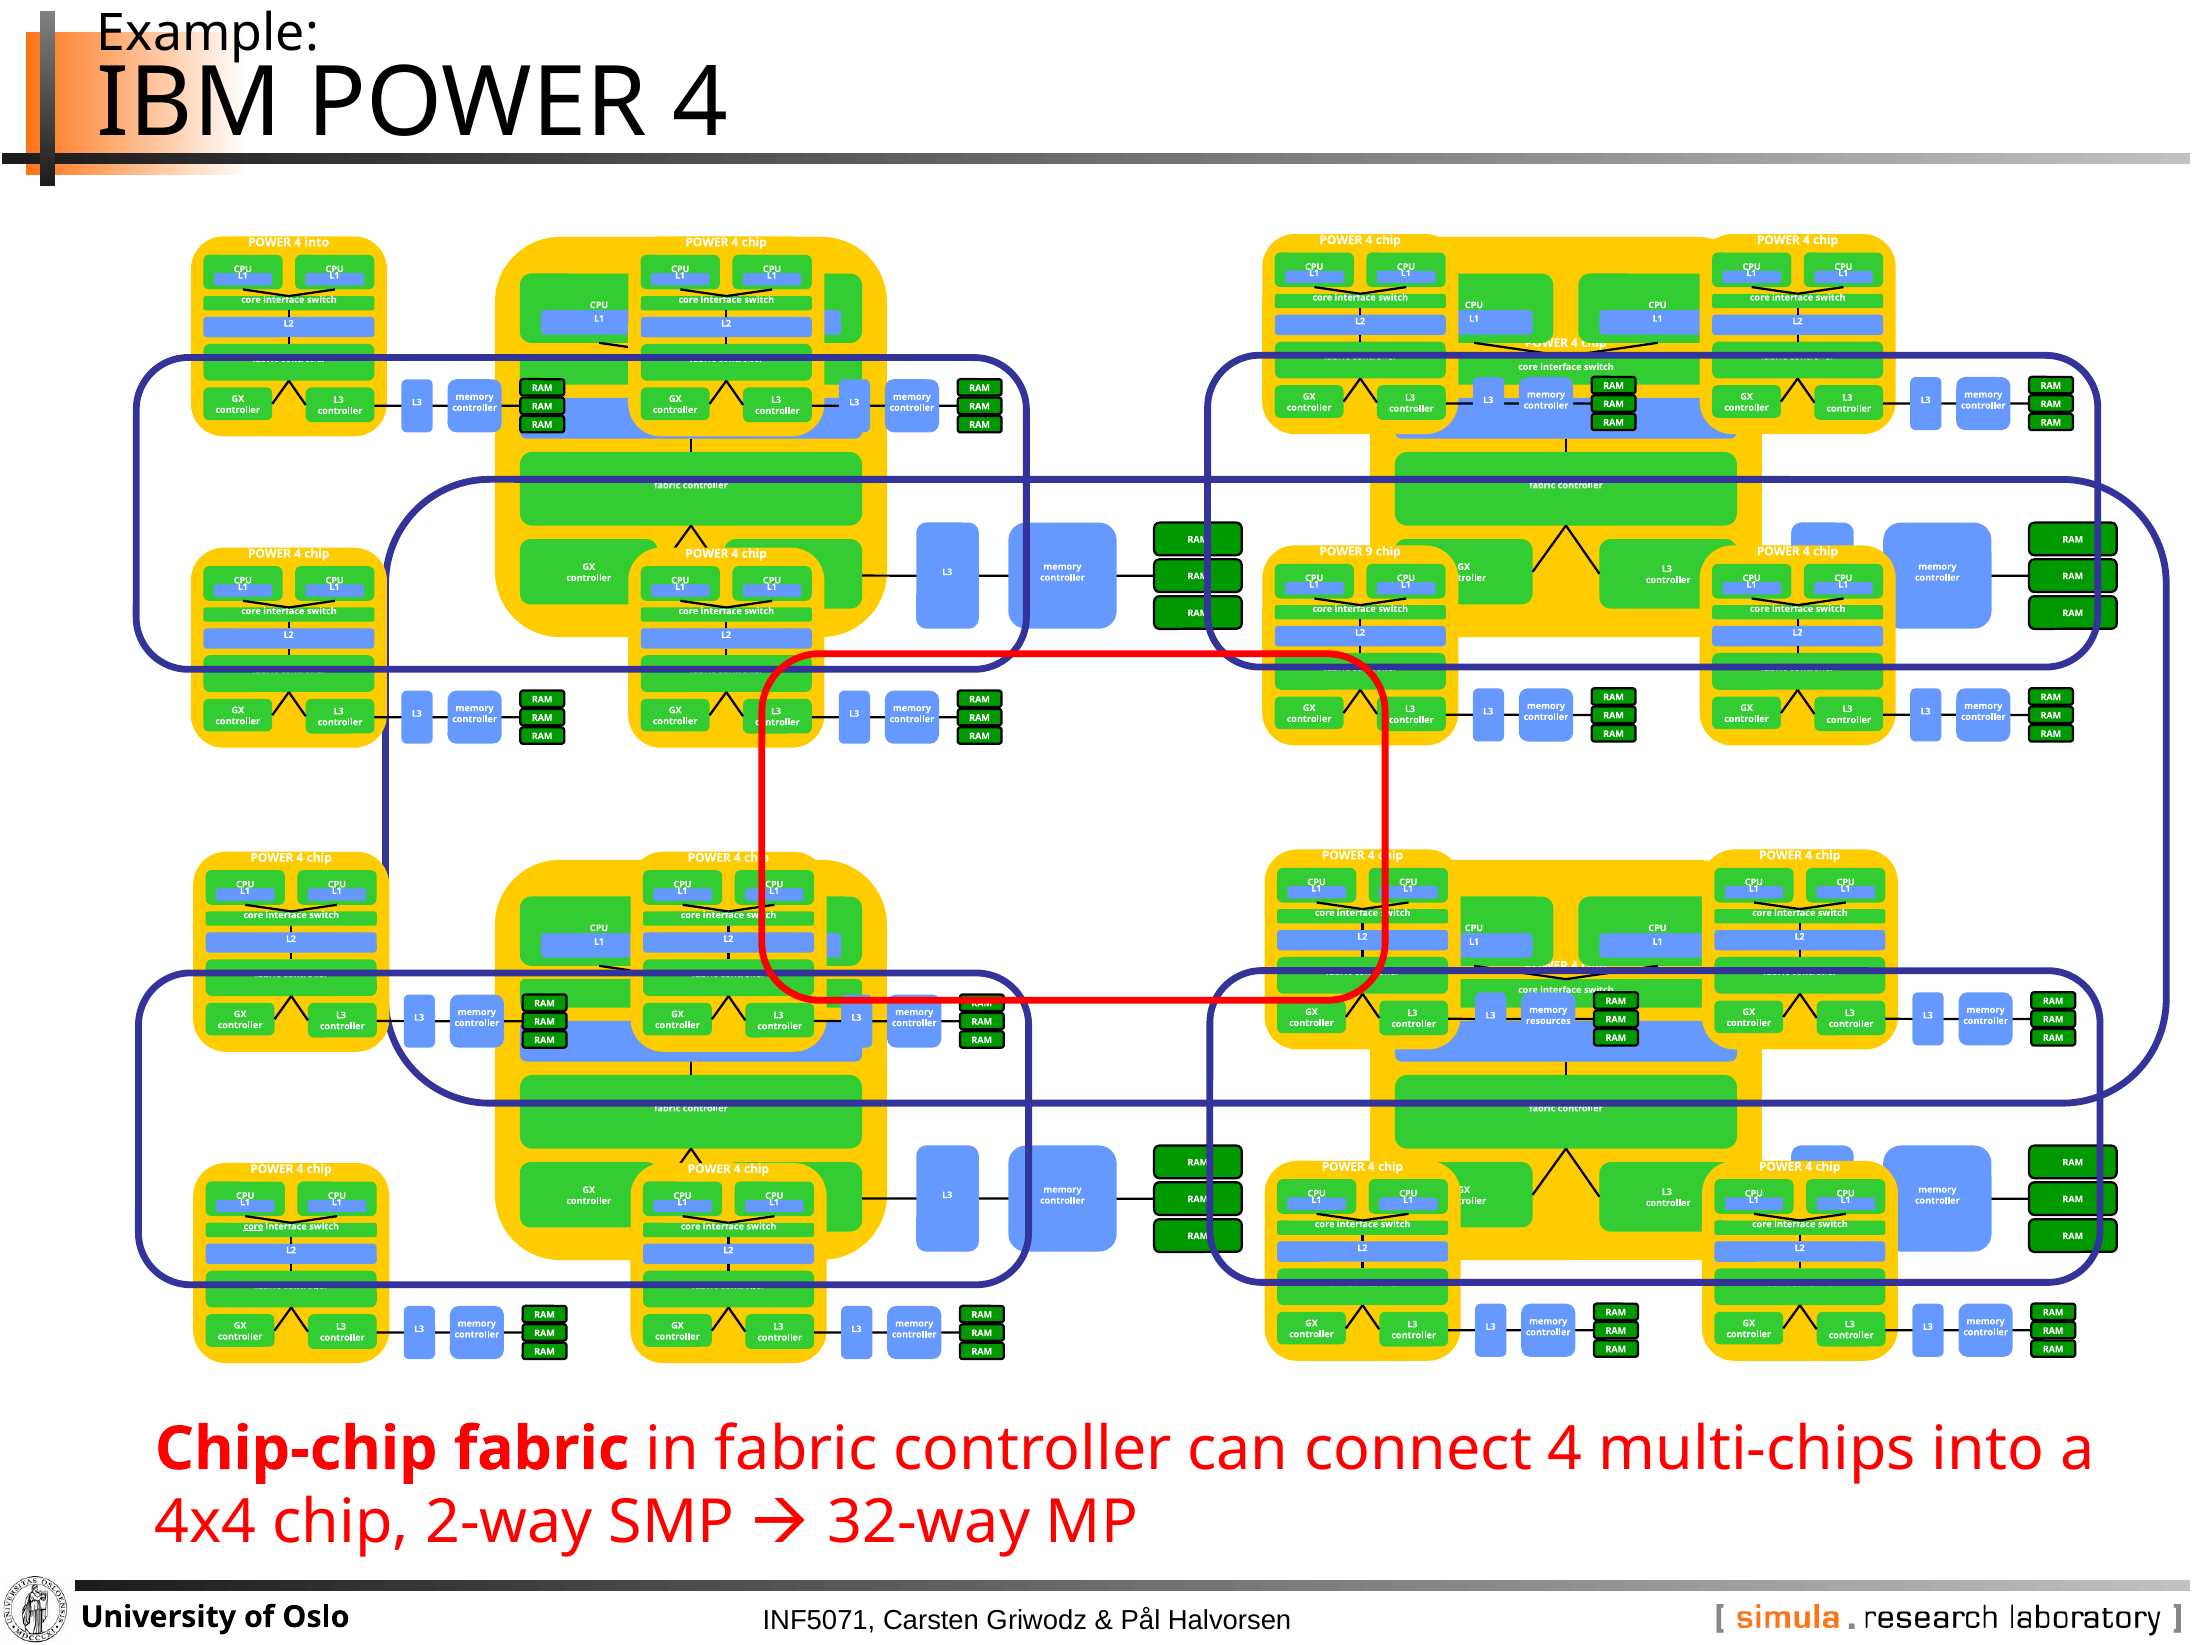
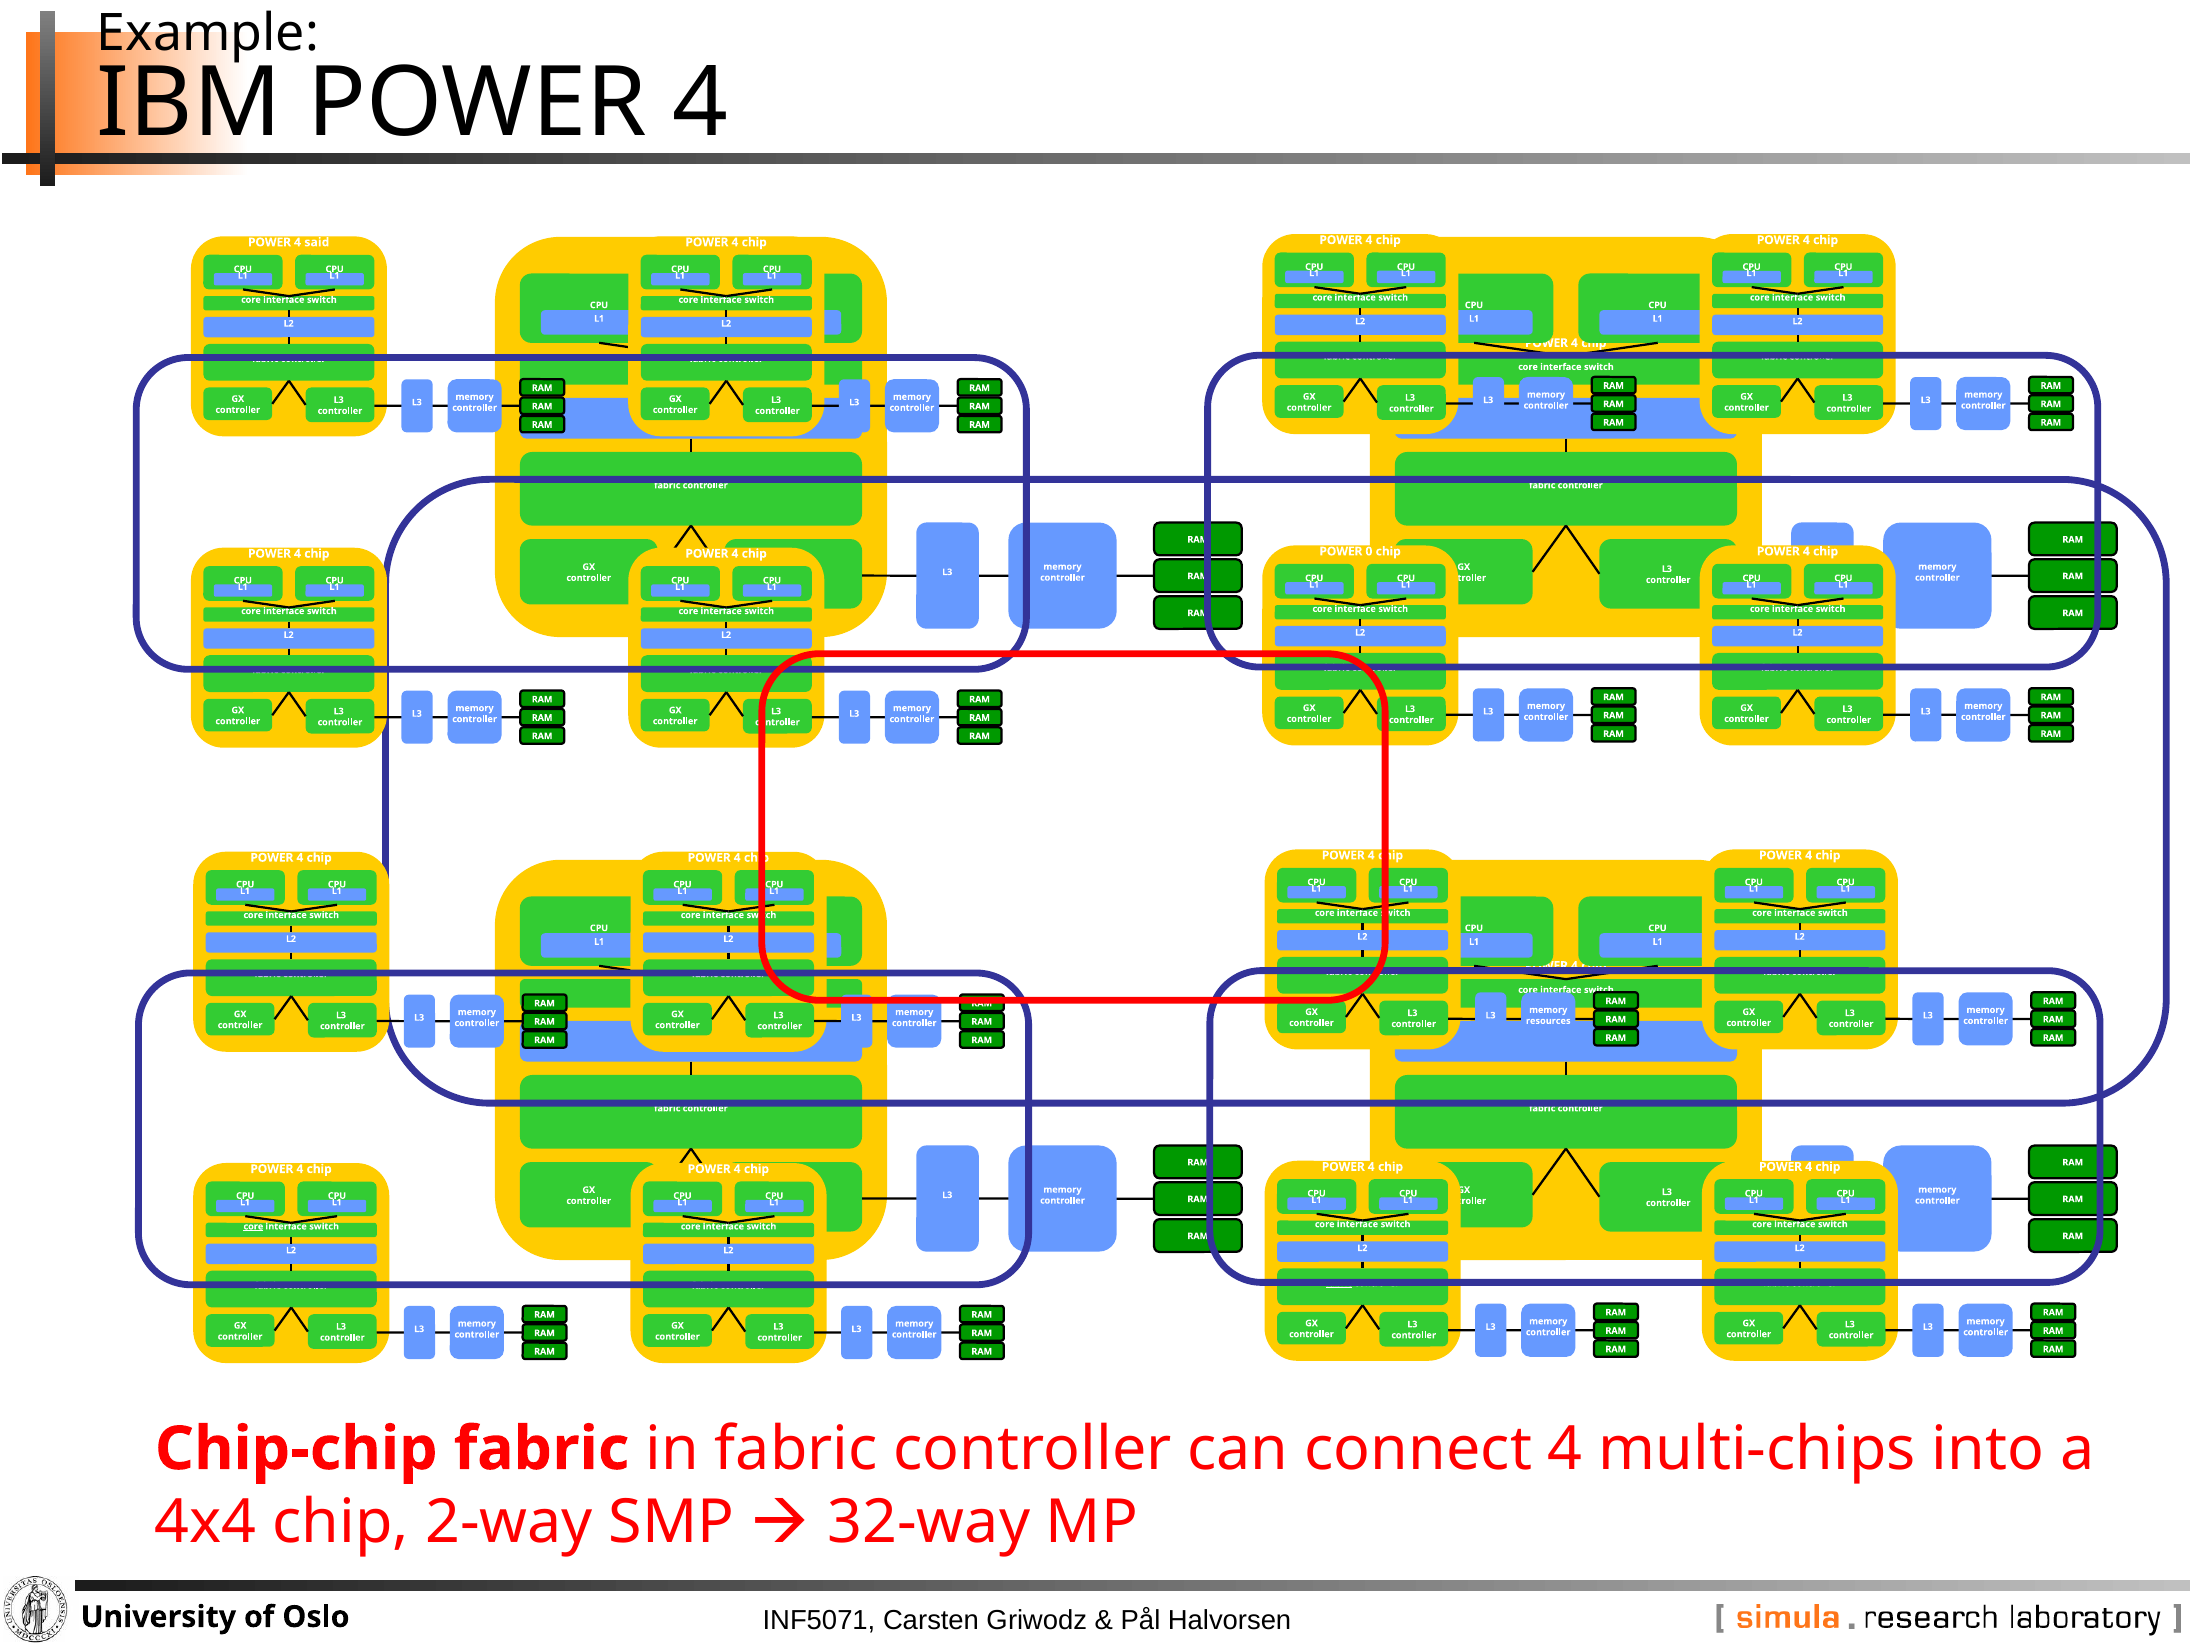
4 into: into -> said (317, 242)
9: 9 -> 0 (1369, 551)
fabric underline: none -> present (1339, 1283)
